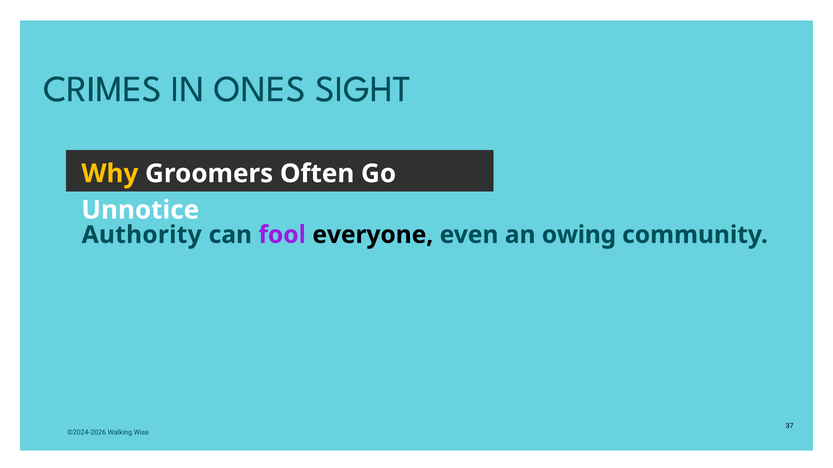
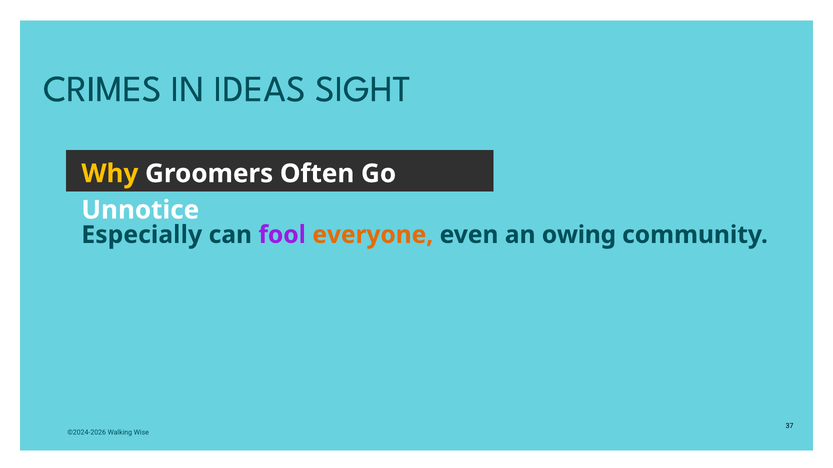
ONES: ONES -> IDEAS (260, 89)
Authority: Authority -> Especially (142, 235)
everyone colour: black -> orange (373, 235)
